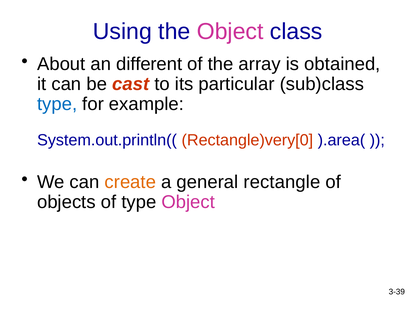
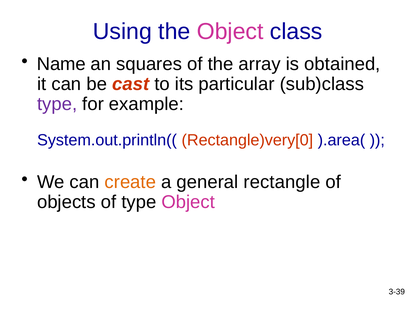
About: About -> Name (61, 64)
different: different -> squares (149, 64)
type colour: blue -> purple (57, 104)
